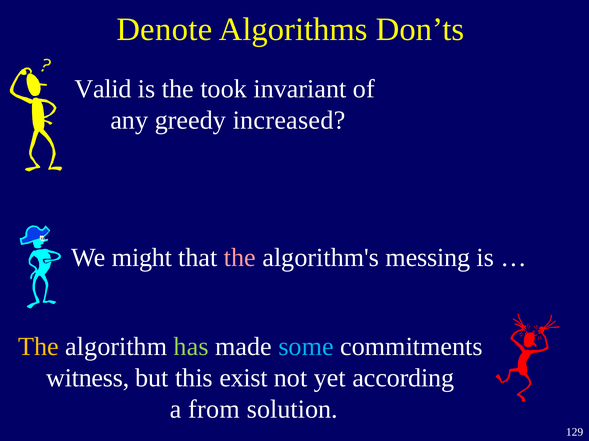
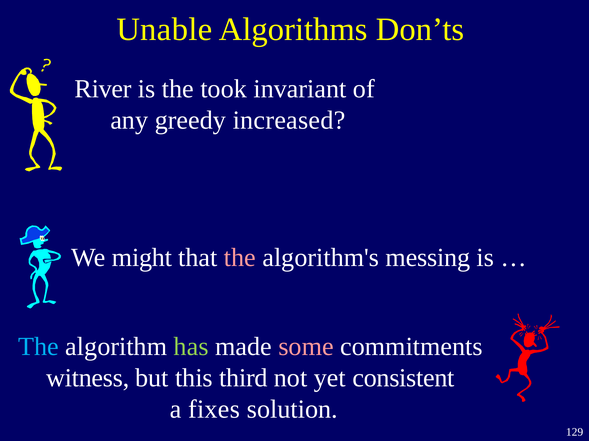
Denote: Denote -> Unable (164, 29)
Valid: Valid -> River (103, 89)
The colour: yellow -> light blue (39, 347)
some colour: light blue -> pink (306, 347)
exist: exist -> third (244, 379)
according: according -> consistent (403, 379)
from: from -> fixes (214, 410)
